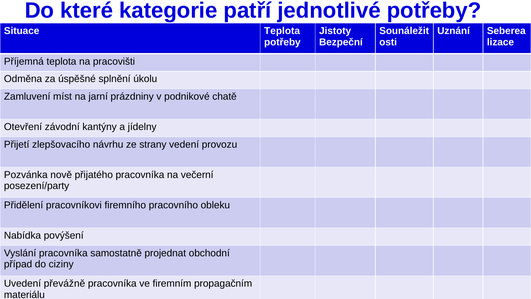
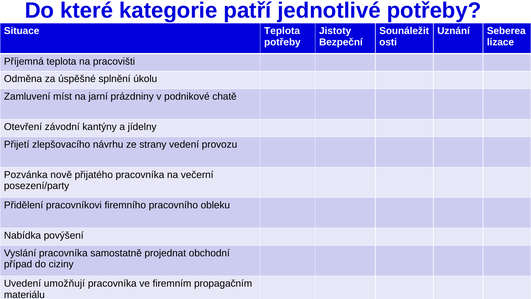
převážně: převážně -> umožňují (64, 283)
